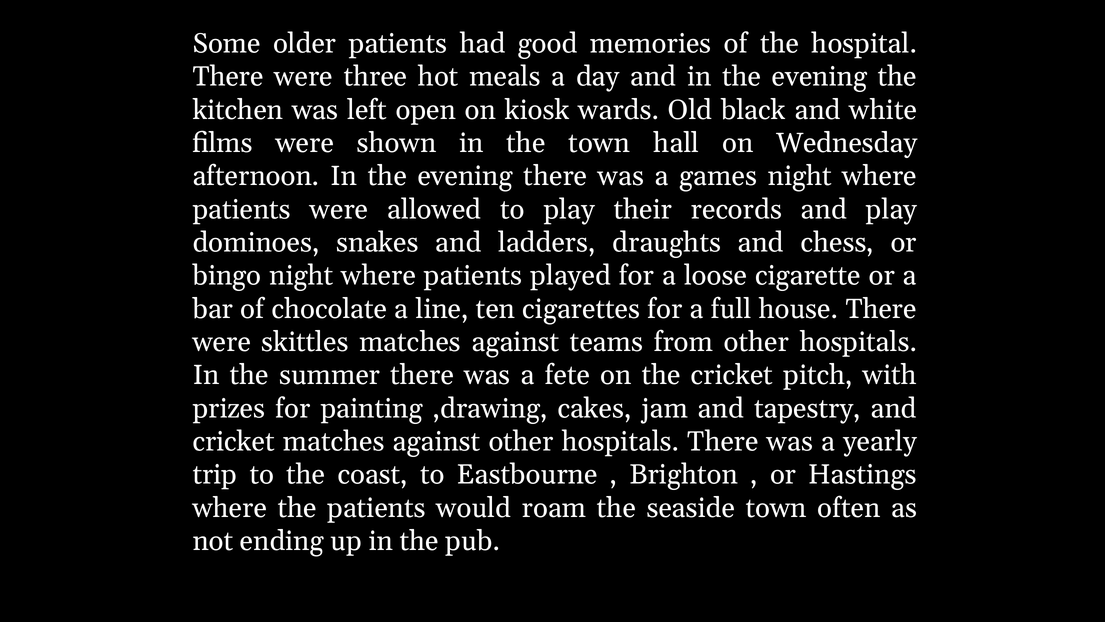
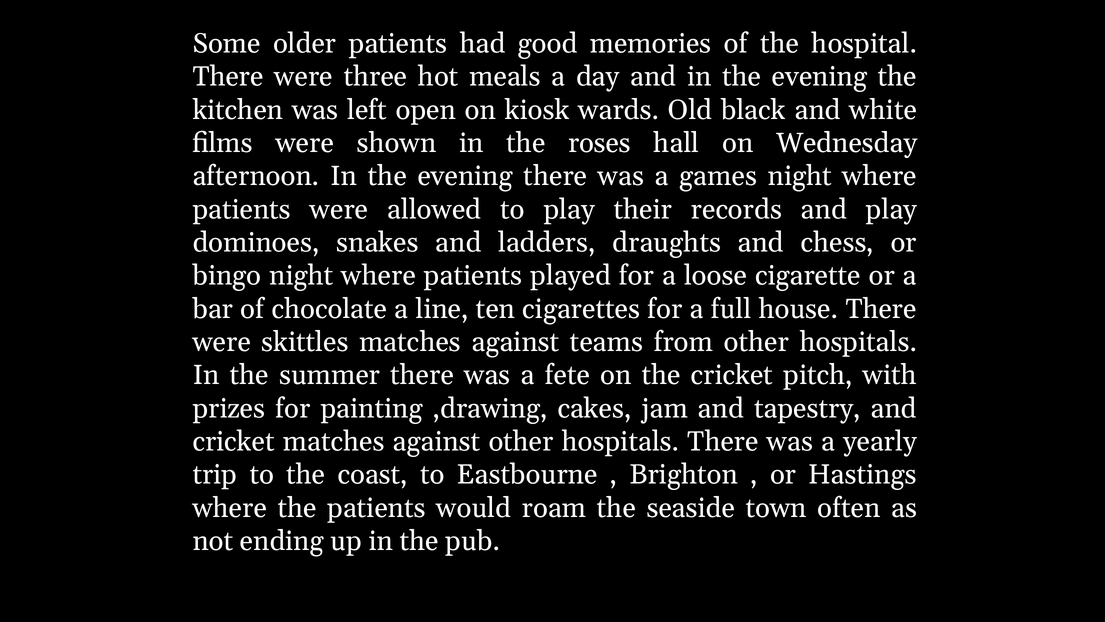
the town: town -> roses (599, 143)
